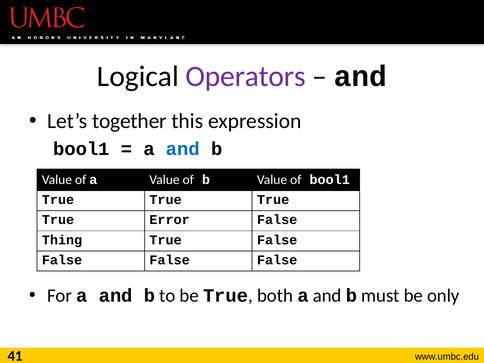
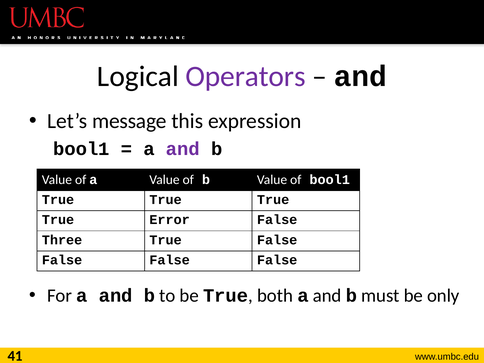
together: together -> message (129, 121)
and colour: blue -> purple (183, 149)
Thing: Thing -> Three (62, 240)
